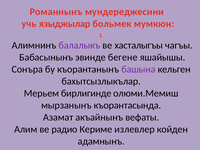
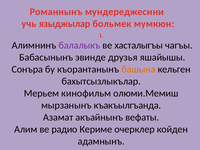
бегене: бегене -> друзья (123, 57)
башына colour: purple -> orange (138, 69)
бирлигинде: бирлигинде -> кинофильм (86, 93)
къорантасында: къорантасында -> къакъылгъанда (127, 105)
излевлер: излевлер -> очерклер (135, 129)
